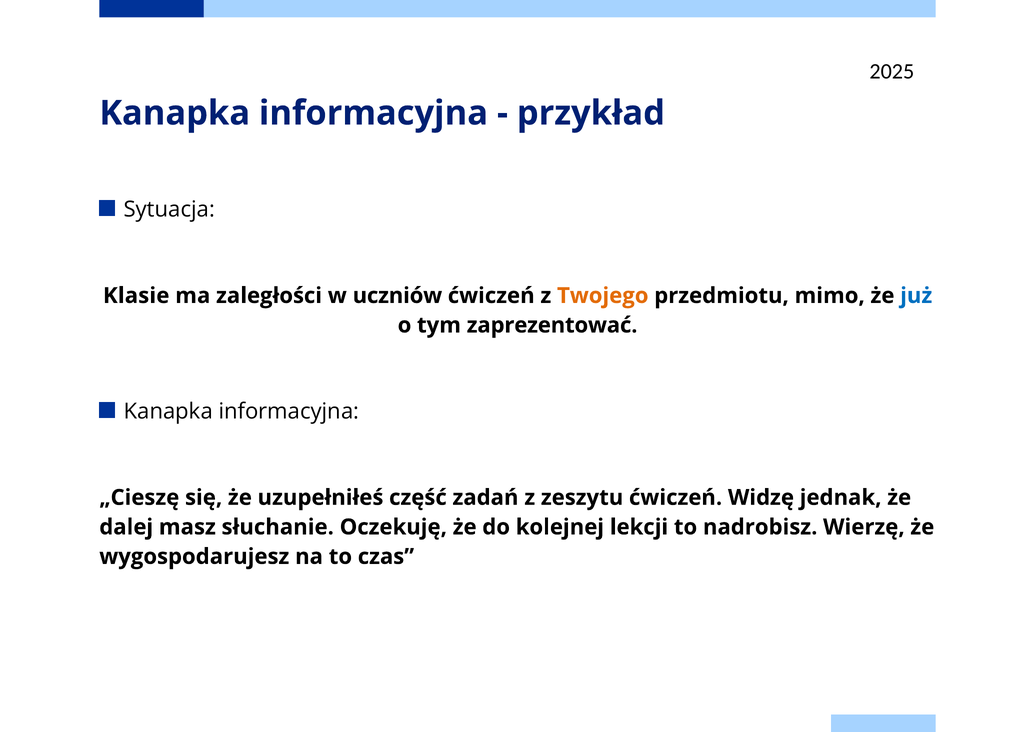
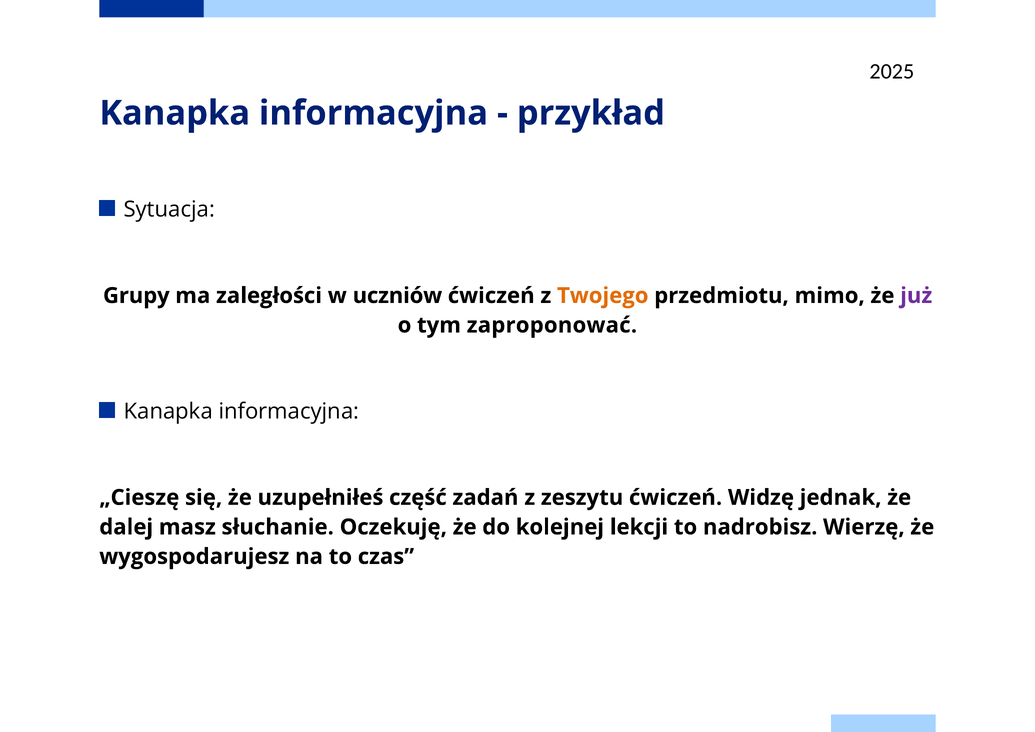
Klasie: Klasie -> Grupy (136, 296)
już colour: blue -> purple (916, 296)
zaprezentować: zaprezentować -> zaproponować (552, 325)
